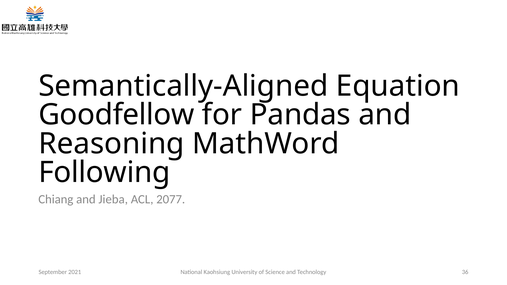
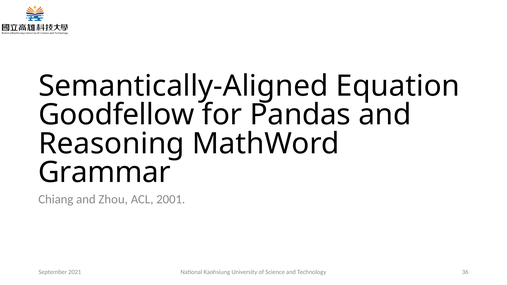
Following: Following -> Grammar (104, 172)
Jieba: Jieba -> Zhou (113, 200)
2077: 2077 -> 2001 (171, 200)
